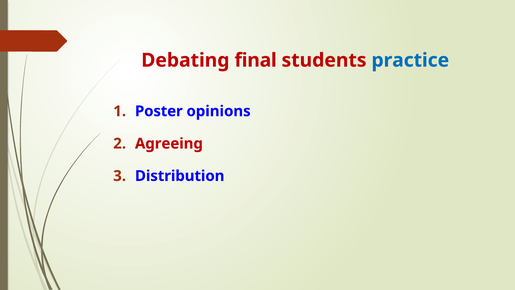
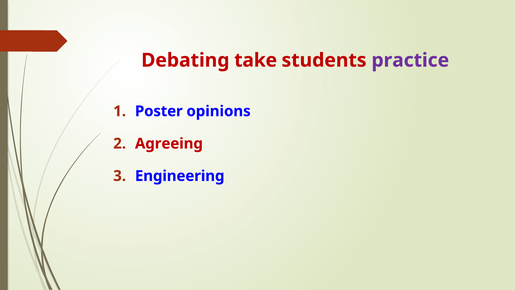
final: final -> take (256, 60)
practice colour: blue -> purple (410, 60)
Distribution: Distribution -> Engineering (180, 176)
